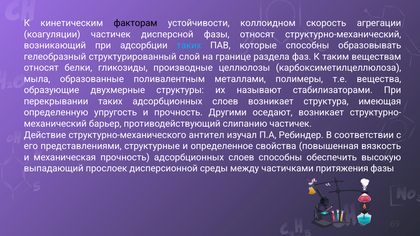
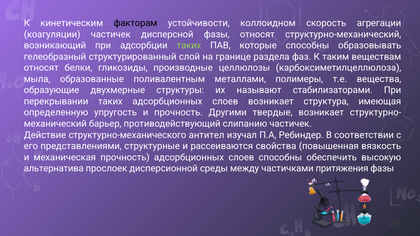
таких colour: light blue -> light green (189, 46)
оседают: оседают -> твердые (273, 113)
определенное: определенное -> рассеиваются (222, 146)
выпадающий: выпадающий -> альтернатива (54, 169)
